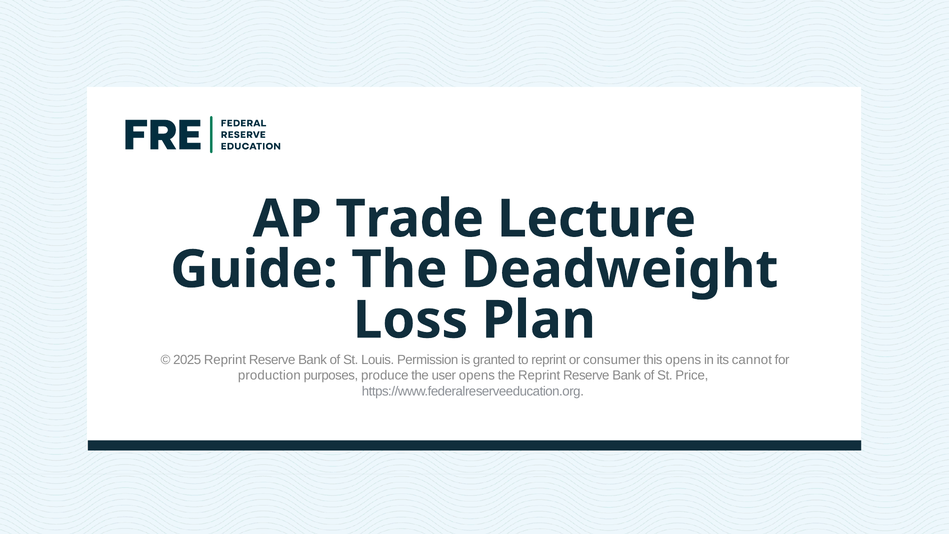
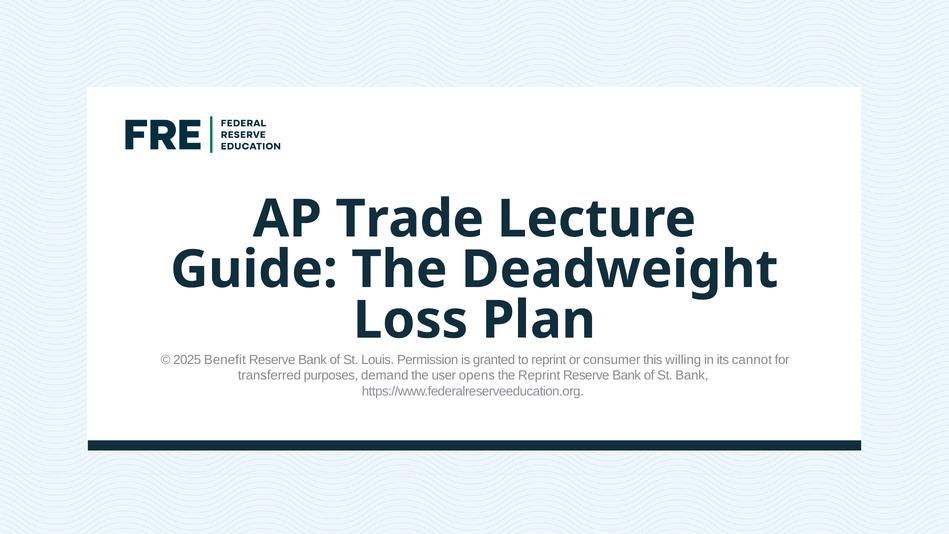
2025 Reprint: Reprint -> Benefit (225, 360)
this opens: opens -> willing (683, 360)
production: production -> transferred (269, 375)
produce: produce -> demand (385, 375)
St Price: Price -> Bank (692, 375)
